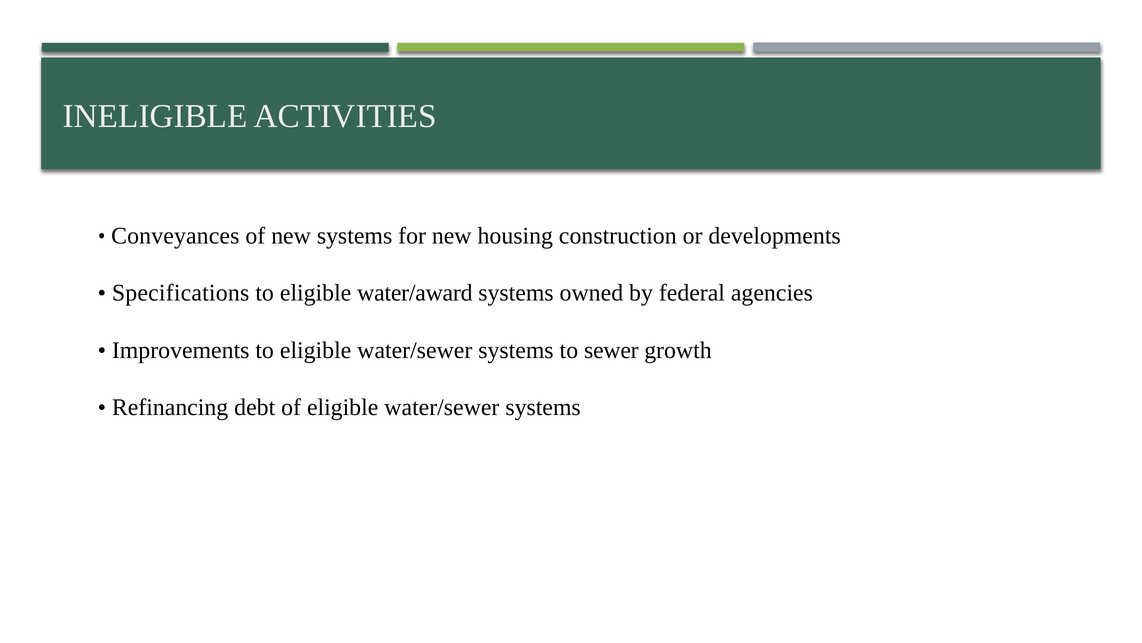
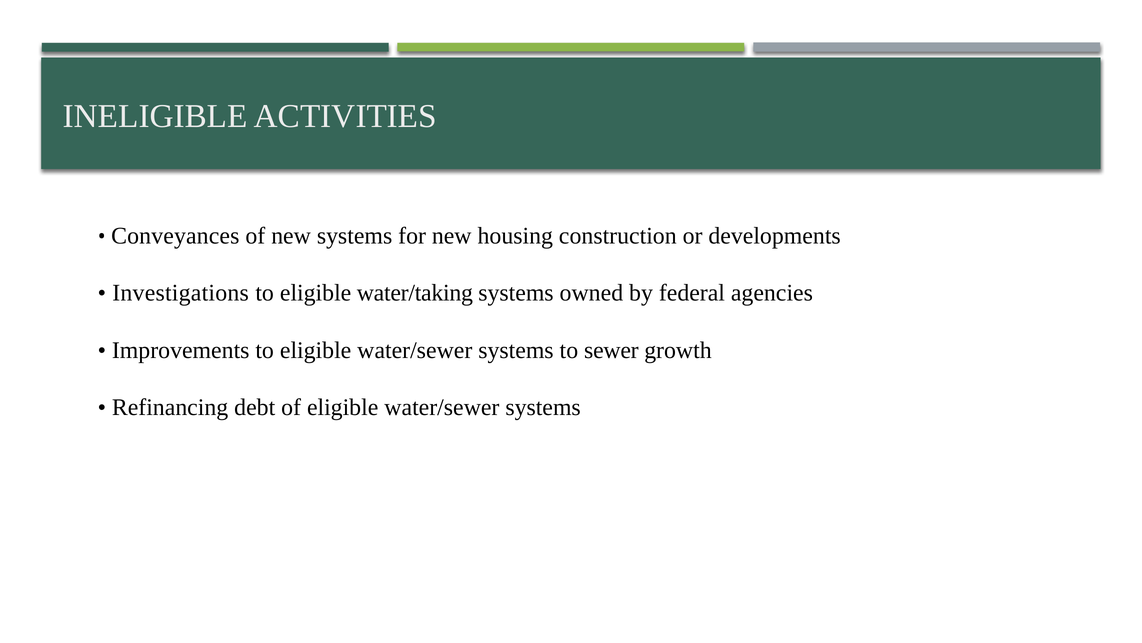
Specifications: Specifications -> Investigations (181, 293)
water/award: water/award -> water/taking (415, 293)
